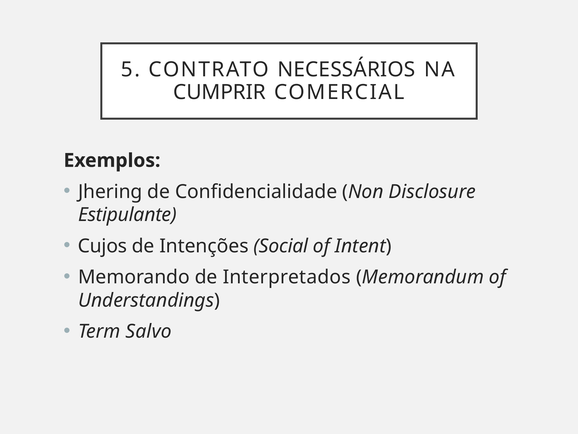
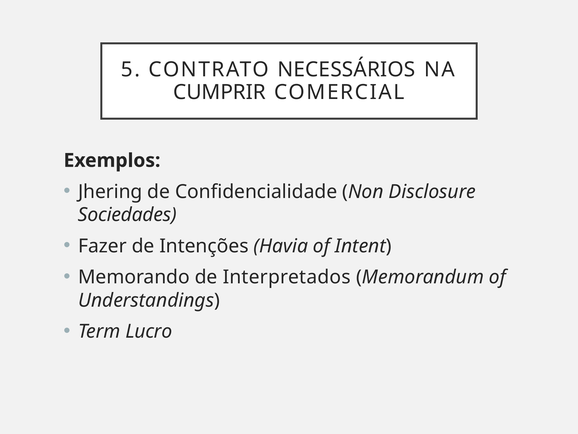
Estipulante: Estipulante -> Sociedades (127, 215)
Cujos: Cujos -> Fazer (102, 246)
Social: Social -> Havia (281, 246)
Salvo: Salvo -> Lucro (149, 331)
